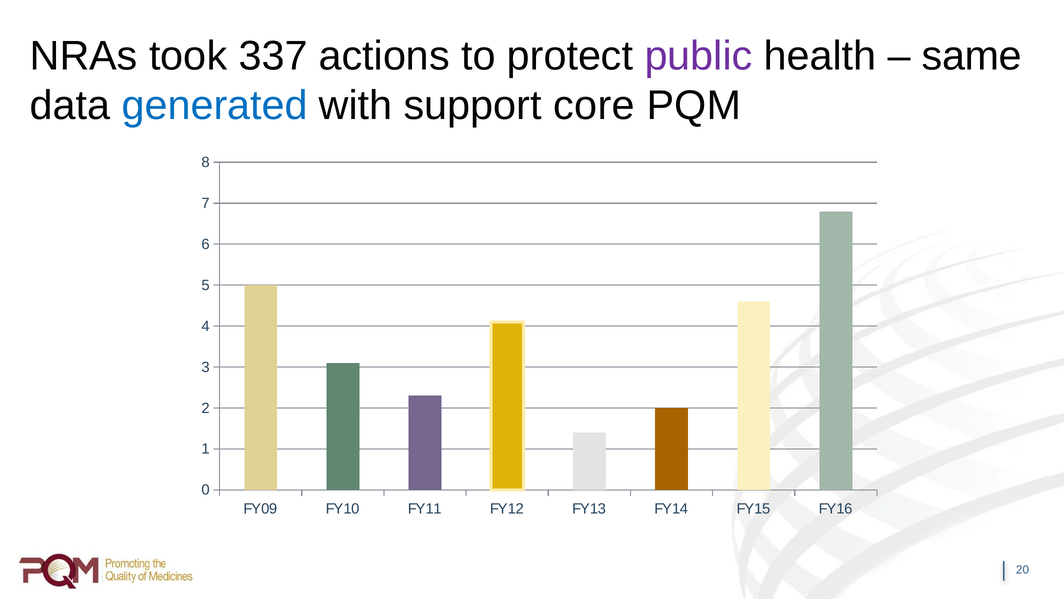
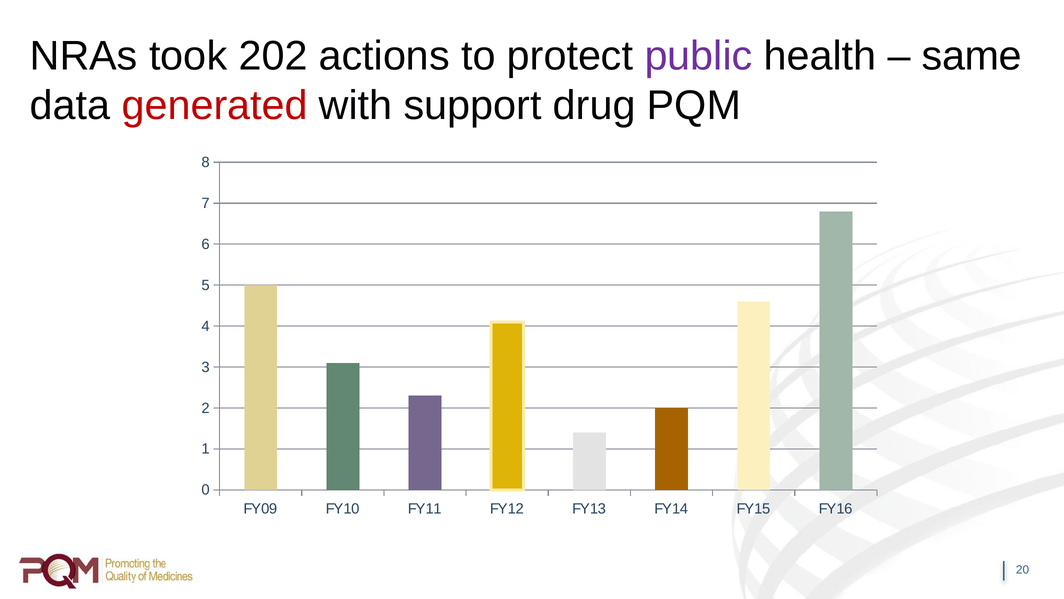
337: 337 -> 202 (273, 56)
generated colour: blue -> red (215, 106)
core: core -> drug (594, 106)
